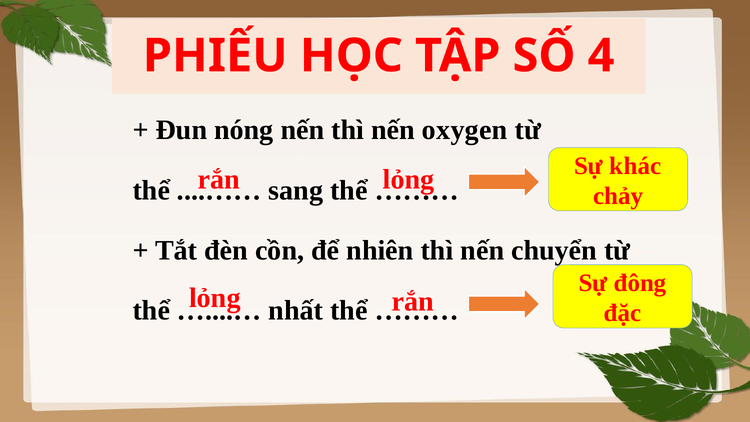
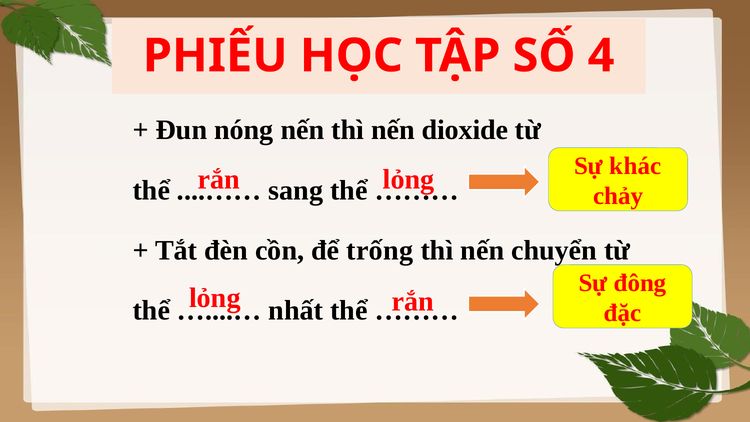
oxygen: oxygen -> dioxide (465, 130)
nhiên: nhiên -> trống (380, 250)
